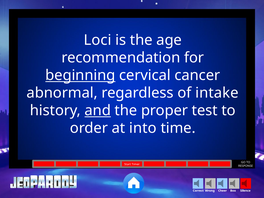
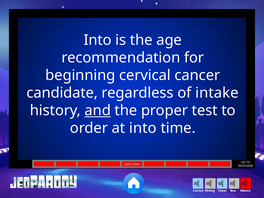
Loci: Loci -> Into (98, 40)
beginning underline: present -> none (80, 75)
abnormal: abnormal -> candidate (62, 93)
